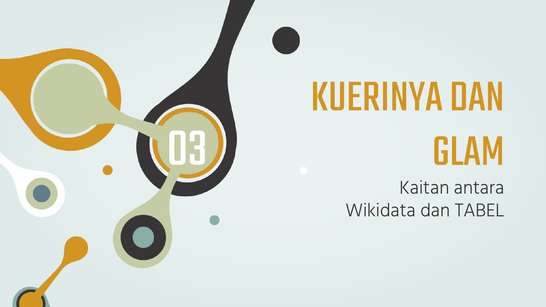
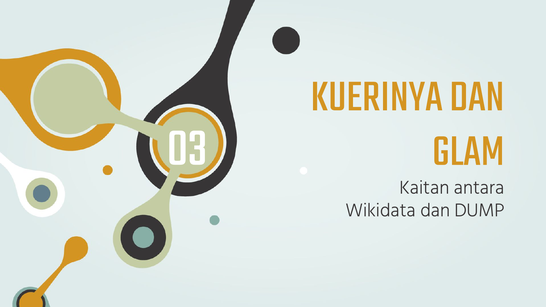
TABEL: TABEL -> DUMP (480, 210)
